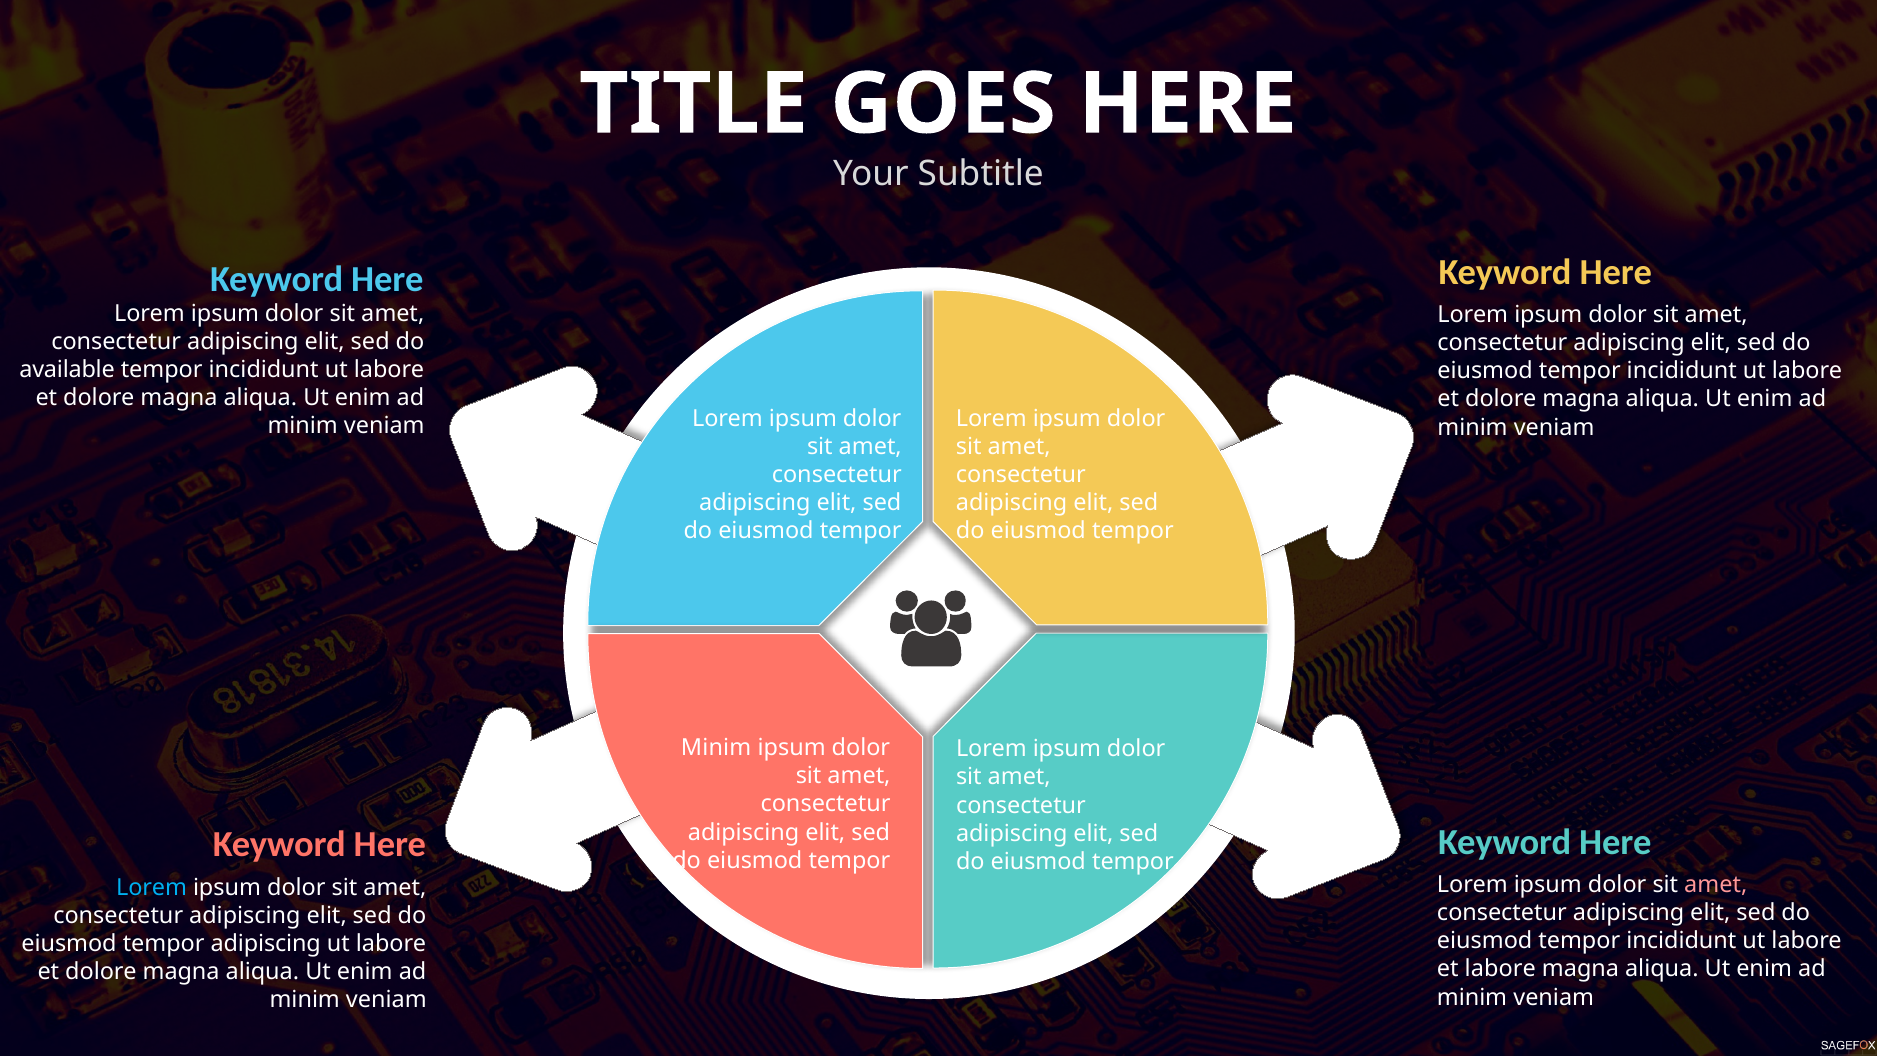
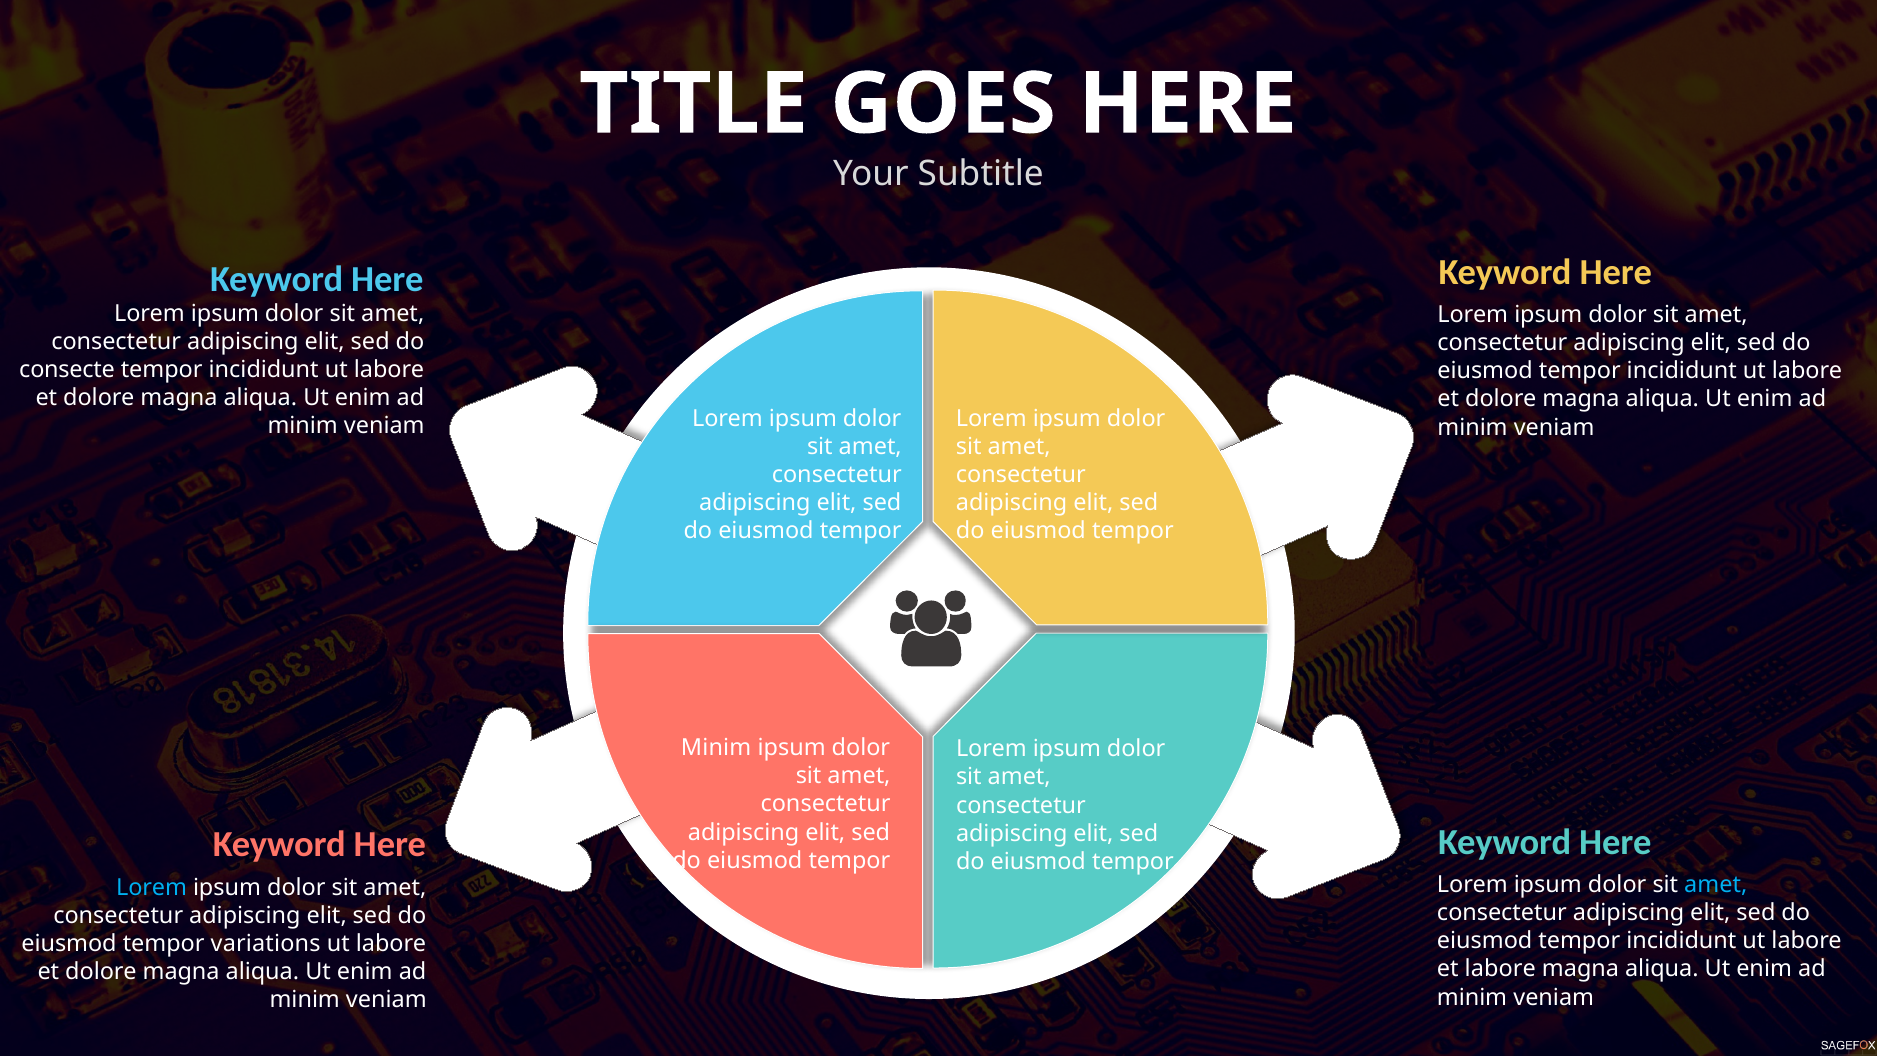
available: available -> consecte (67, 370)
amet colour: pink -> light blue (1716, 885)
tempor adipiscing: adipiscing -> variations (266, 944)
